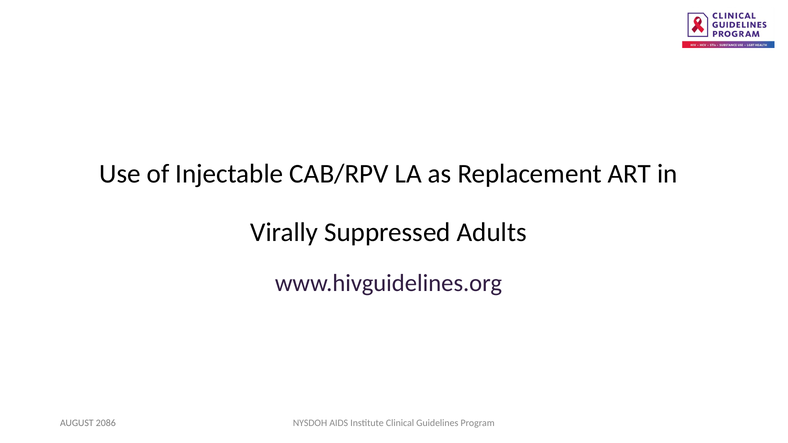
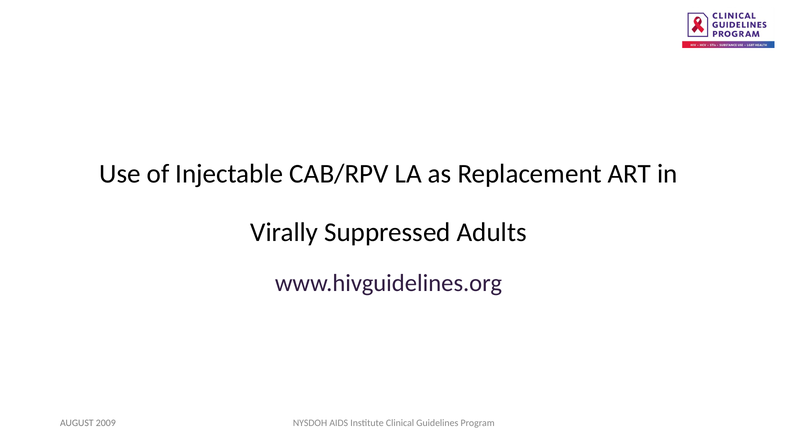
2086: 2086 -> 2009 (106, 423)
